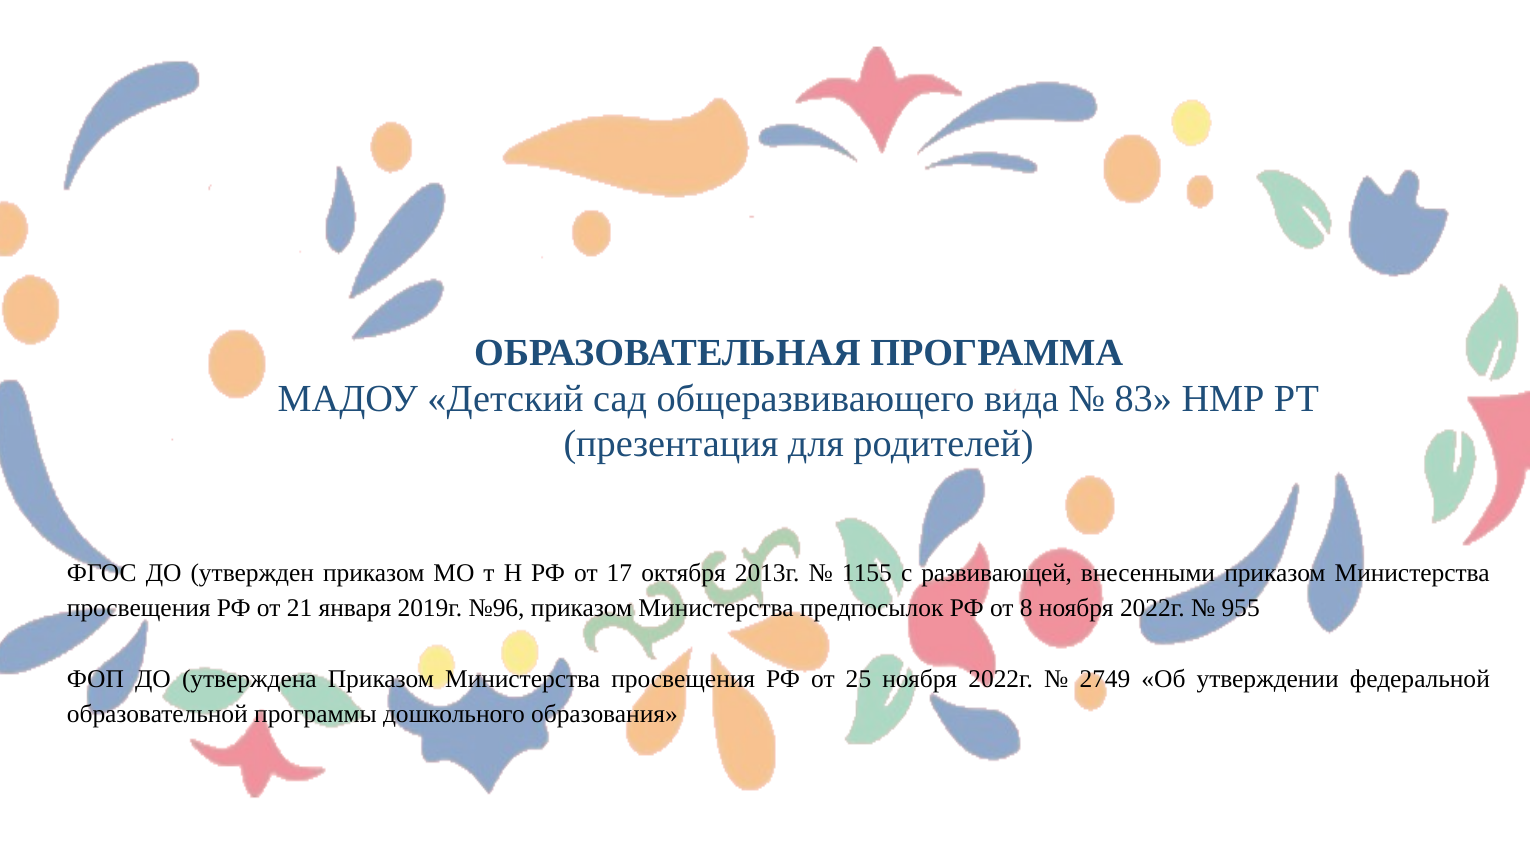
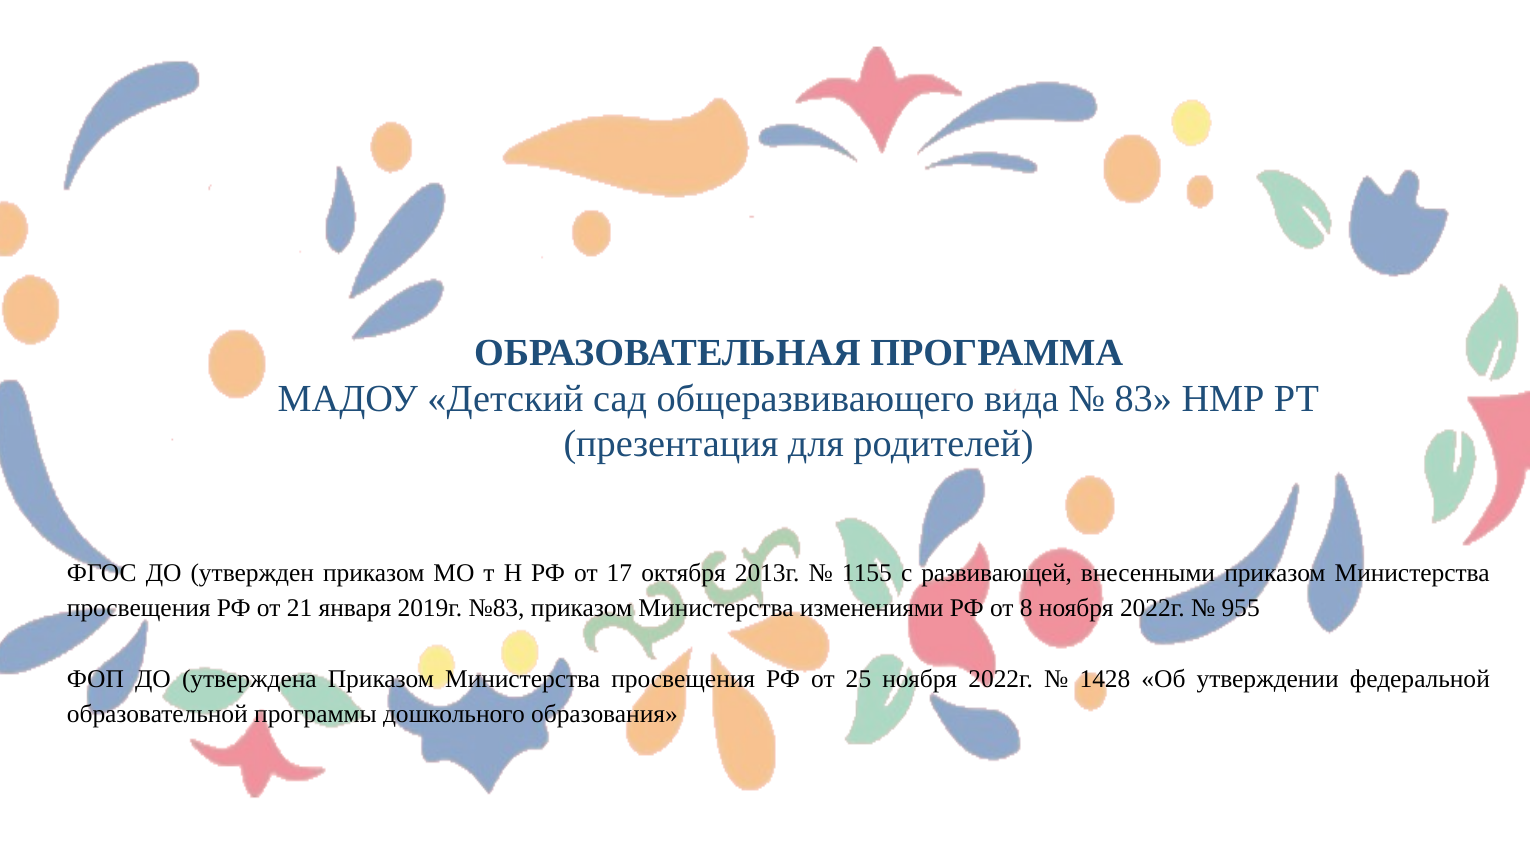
№96: №96 -> №83 (497, 609)
предпосылок: предпосылок -> изменениями (872, 609)
2749: 2749 -> 1428 (1105, 679)
